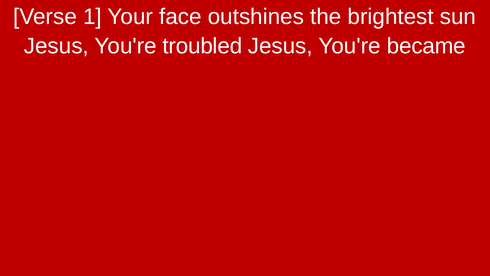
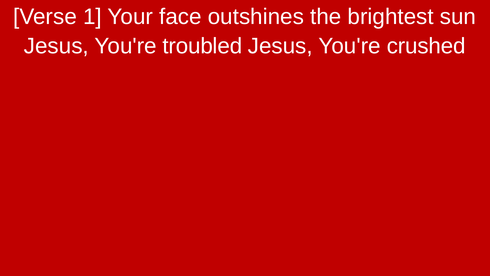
became: became -> crushed (426, 46)
